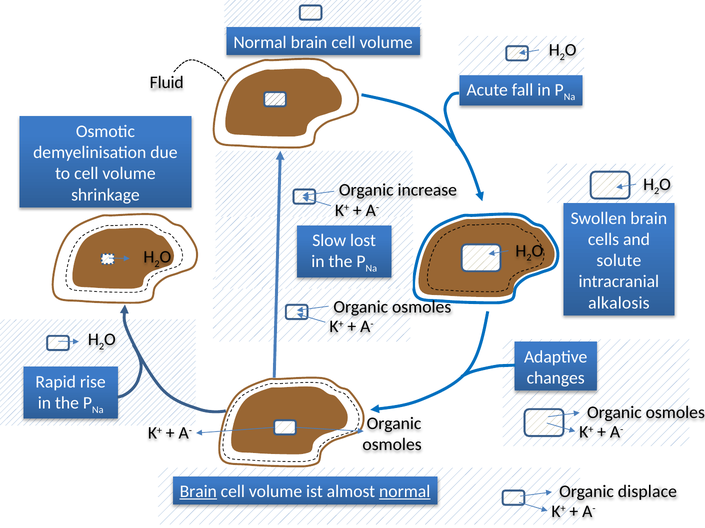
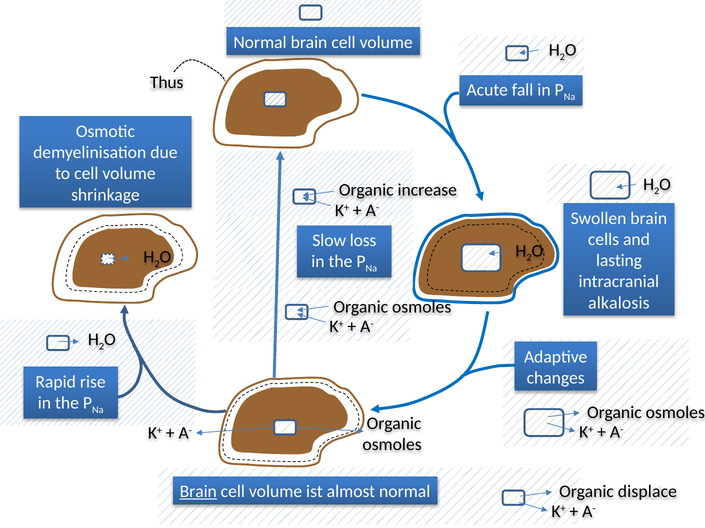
Fluid: Fluid -> Thus (167, 83)
lost: lost -> loss (363, 241)
solute: solute -> lasting (619, 261)
normal underline: present -> none (405, 492)
